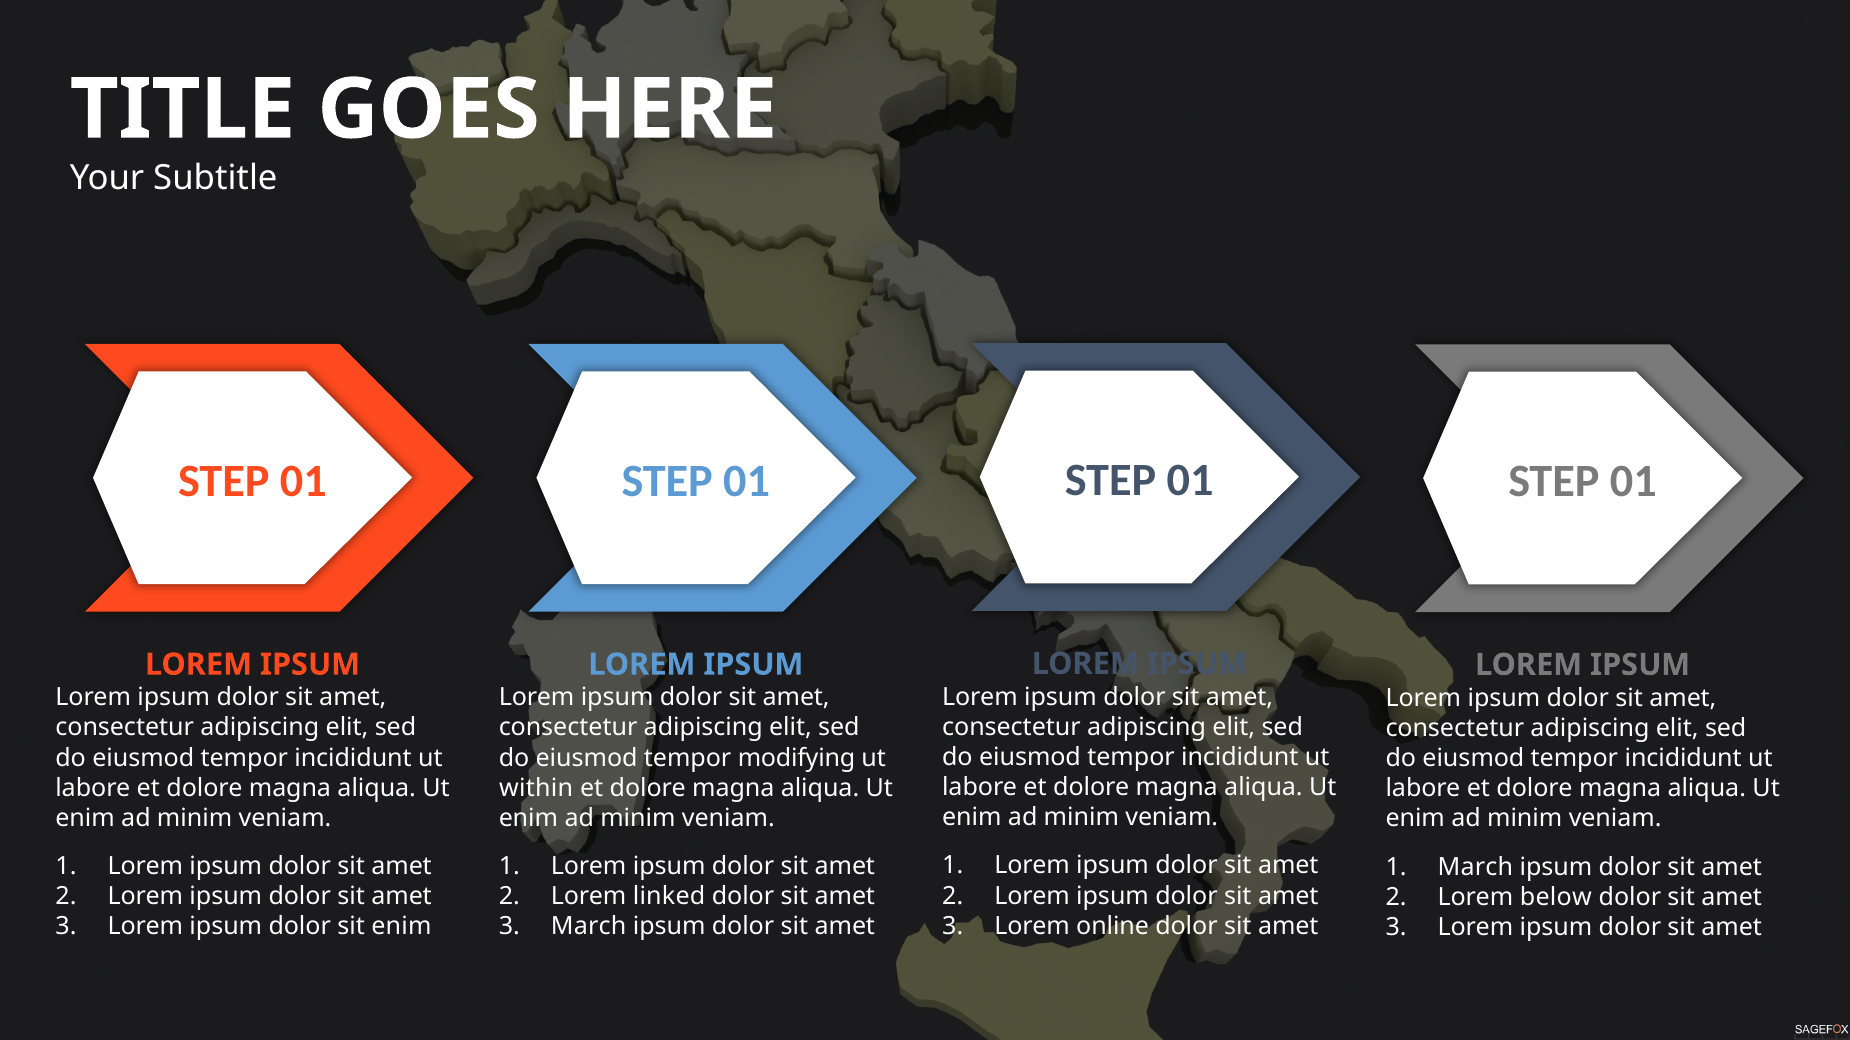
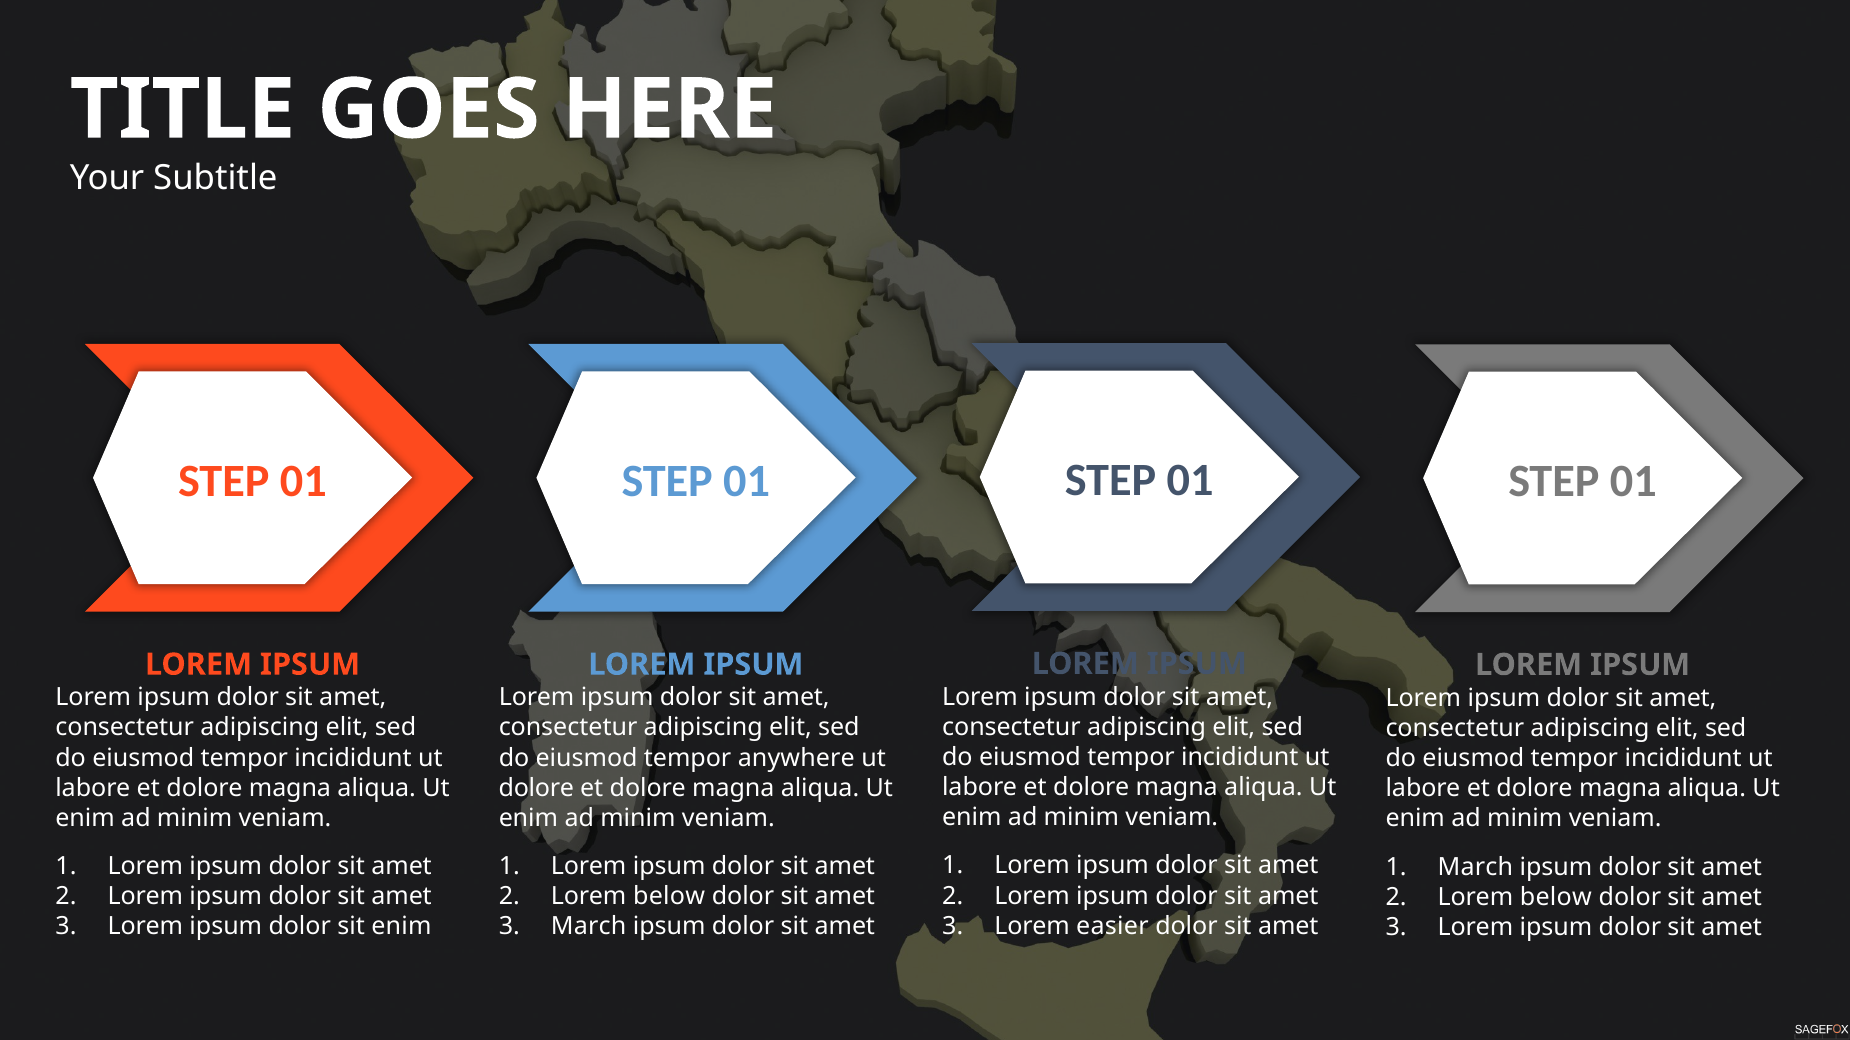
modifying: modifying -> anywhere (796, 758)
within: within -> dolore (536, 788)
linked: linked -> below (669, 897)
online: online -> easier (1112, 926)
